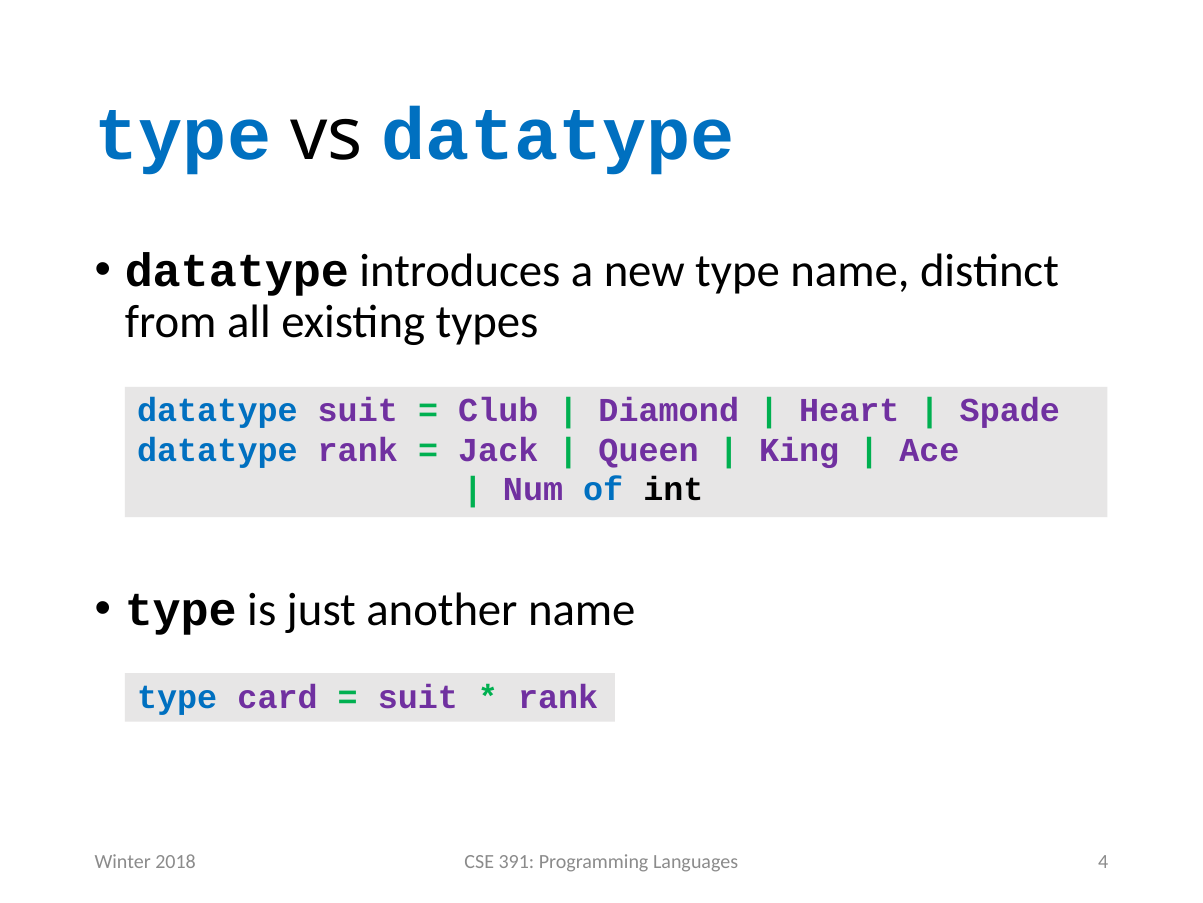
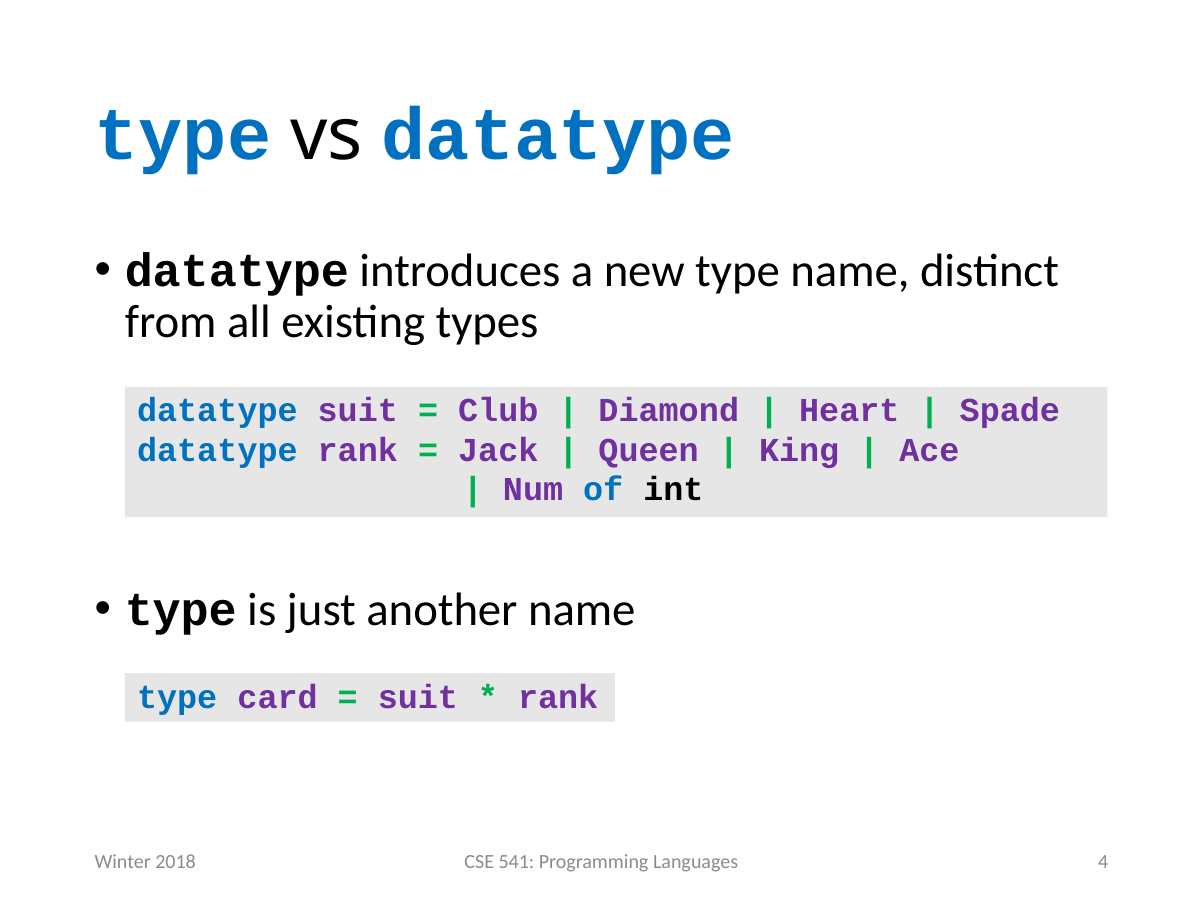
391: 391 -> 541 (516, 861)
